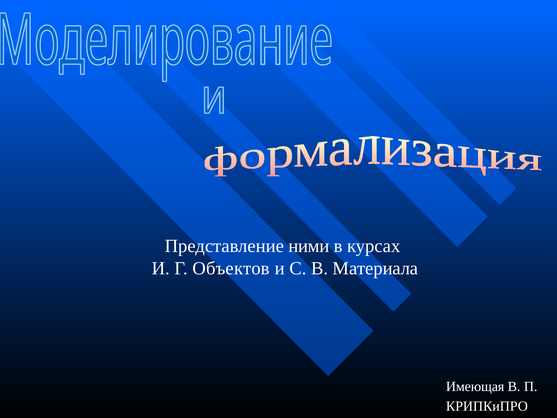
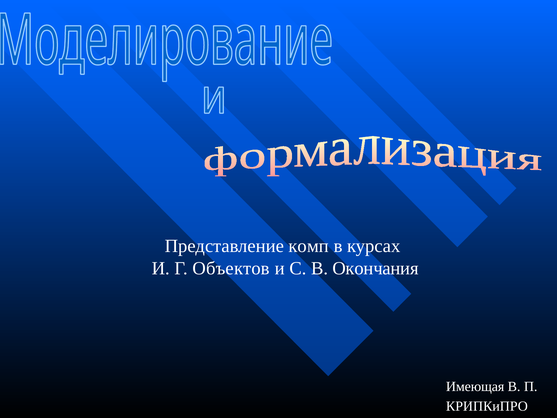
ними: ними -> комп (309, 246)
Материала: Материала -> Окончания (375, 268)
